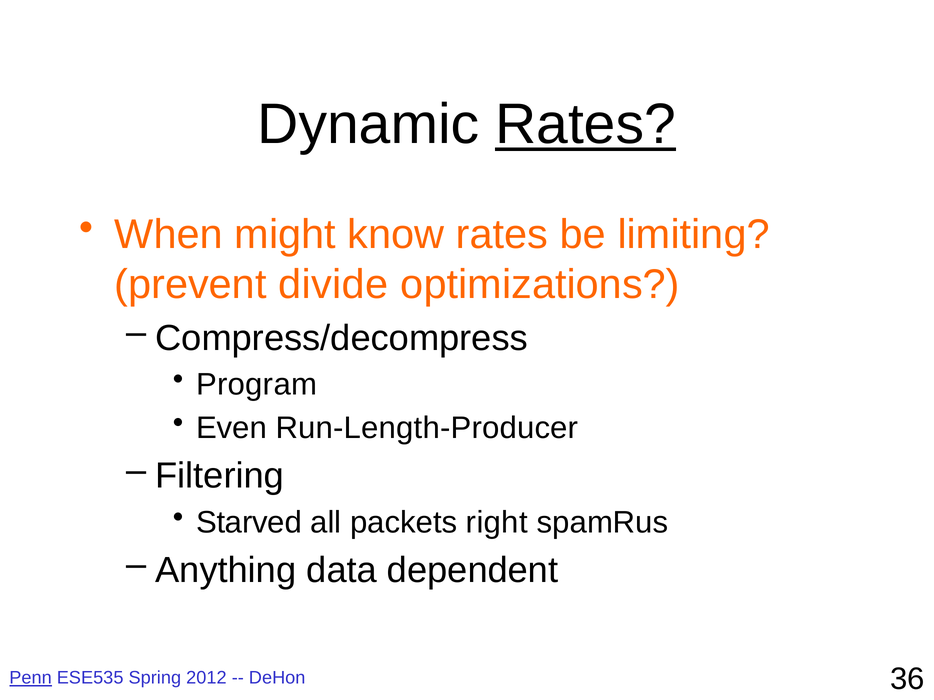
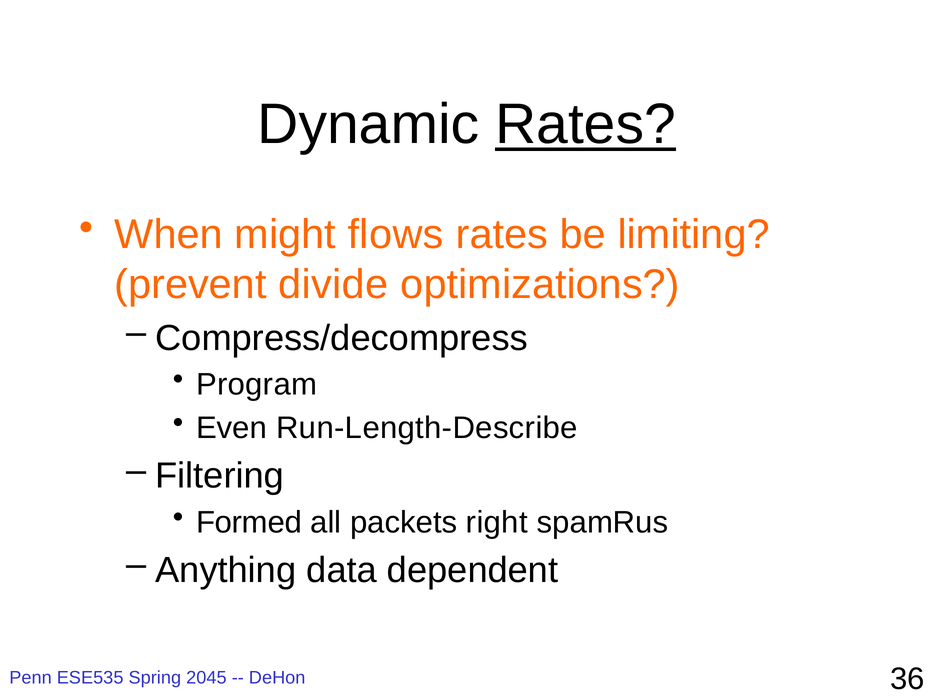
know: know -> flows (396, 235)
Run-Length-Producer: Run-Length-Producer -> Run-Length-Describe (427, 428)
Starved: Starved -> Formed (249, 523)
Penn underline: present -> none (31, 678)
2012: 2012 -> 2045 (206, 678)
